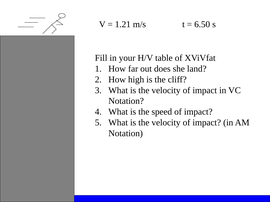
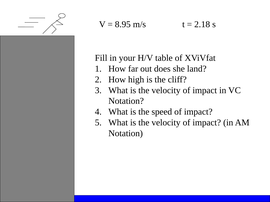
1.21: 1.21 -> 8.95 (123, 24)
6.50: 6.50 -> 2.18 (202, 24)
